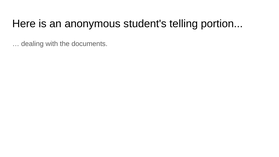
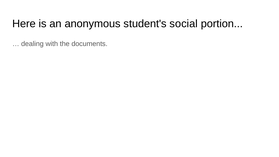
telling: telling -> social (184, 24)
